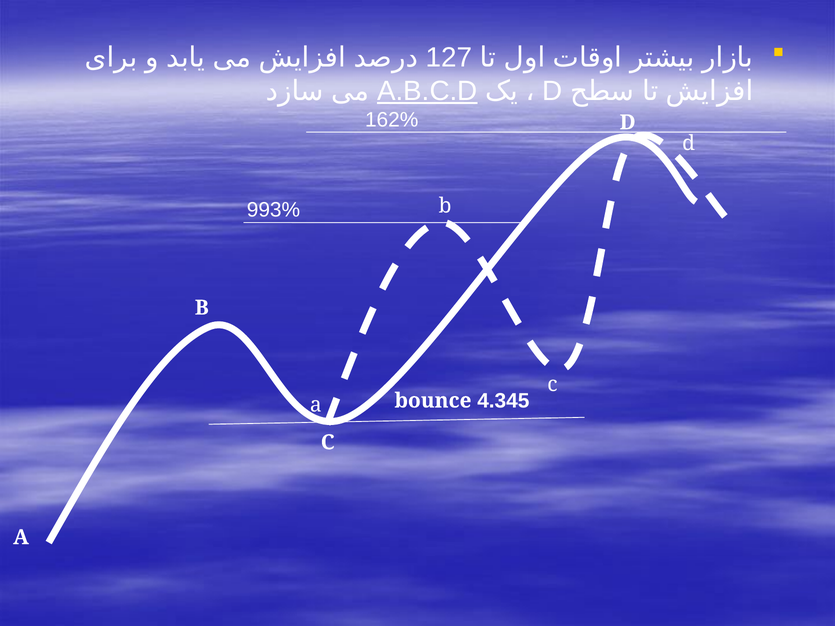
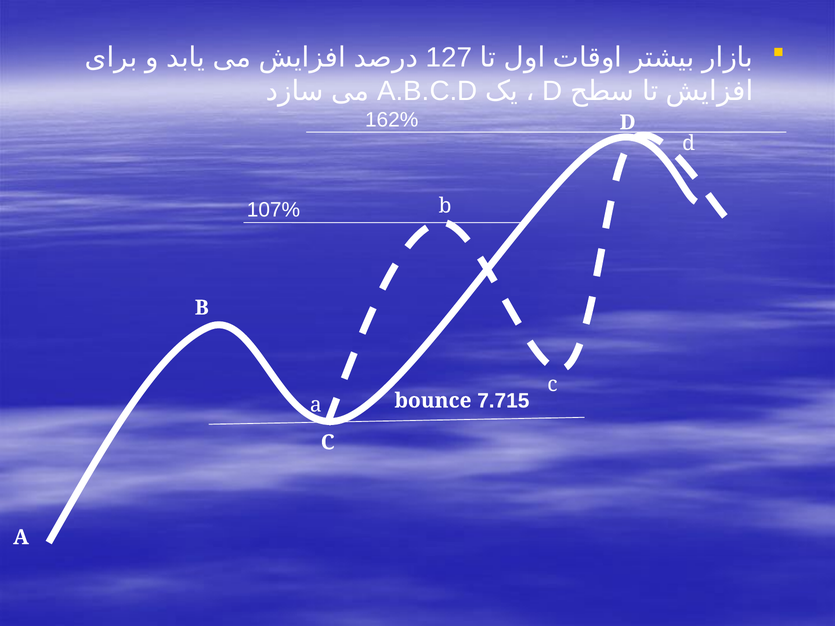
A.B.C.D underline: present -> none (427, 91)
993%: 993% -> 107% (273, 210)
4.345: 4.345 -> 7.715 (503, 401)
